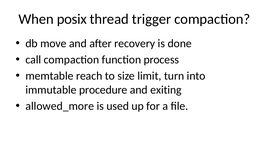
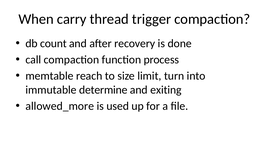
posix: posix -> carry (72, 19)
move: move -> count (53, 43)
procedure: procedure -> determine (103, 90)
